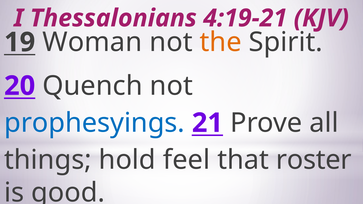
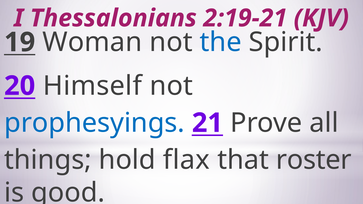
4:19-21: 4:19-21 -> 2:19-21 (245, 18)
the colour: orange -> blue (221, 42)
Quench: Quench -> Himself (92, 86)
feel: feel -> flax (186, 160)
